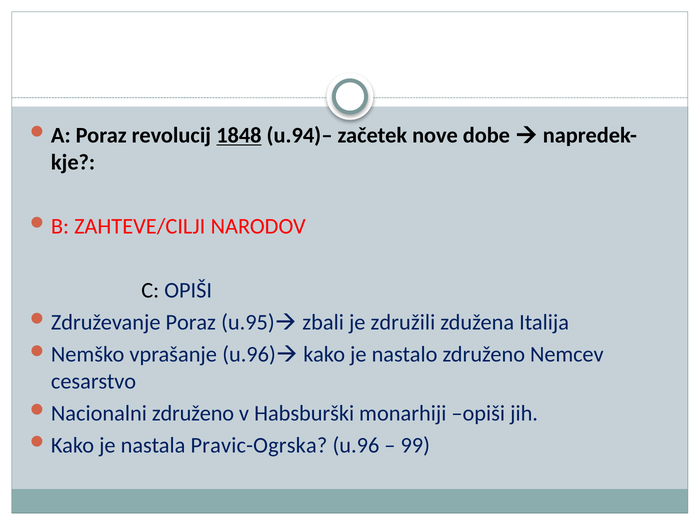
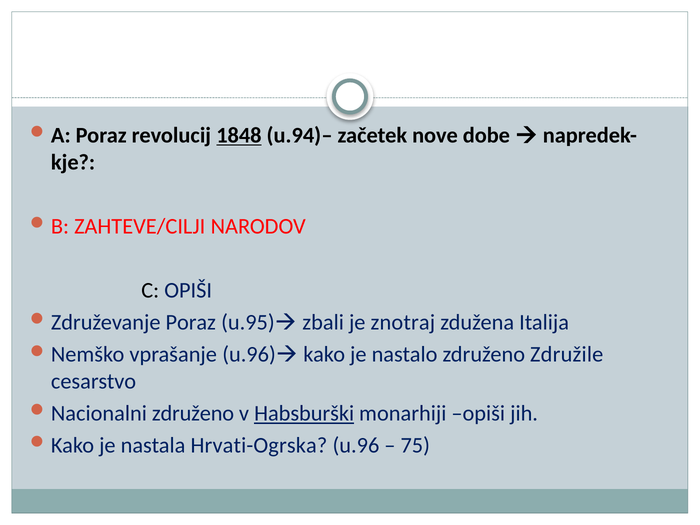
združili: združili -> znotraj (403, 323)
Nemcev: Nemcev -> Združile (567, 355)
Habsburški underline: none -> present (304, 414)
Pravic-Ogrska: Pravic-Ogrska -> Hrvati-Ogrska (259, 446)
99: 99 -> 75 (415, 446)
